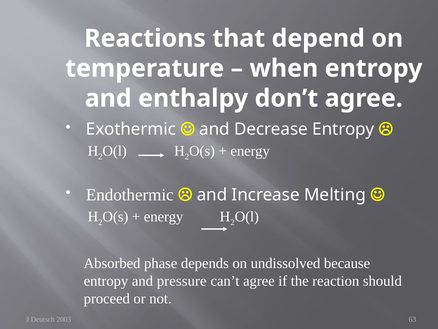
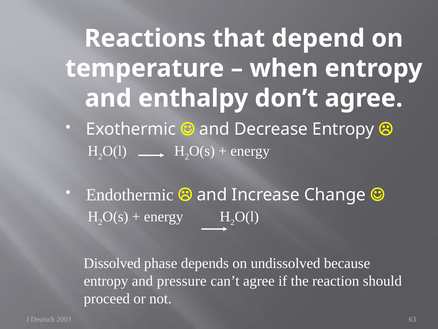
Melting: Melting -> Change (335, 195)
Absorbed: Absorbed -> Dissolved (112, 263)
